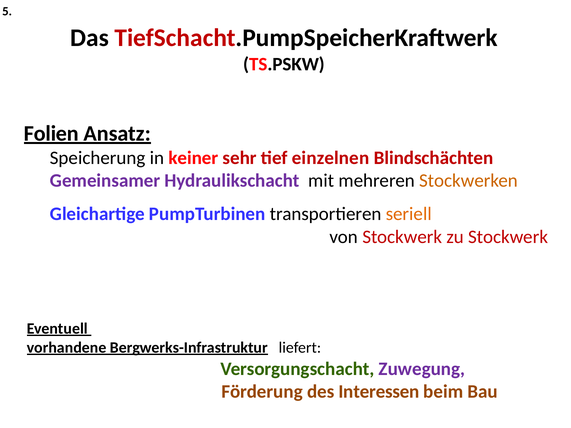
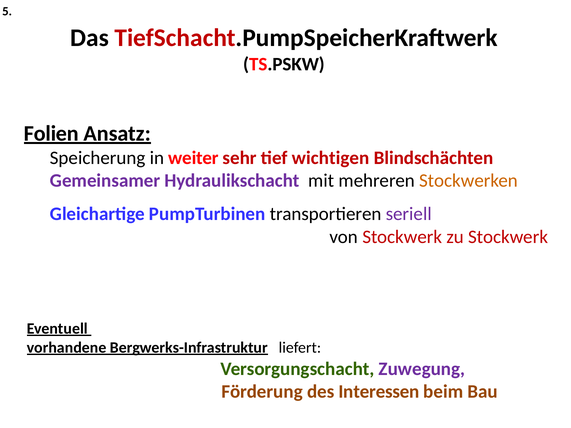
keiner: keiner -> weiter (193, 158)
einzelnen: einzelnen -> wichtigen (331, 158)
seriell colour: orange -> purple (409, 214)
